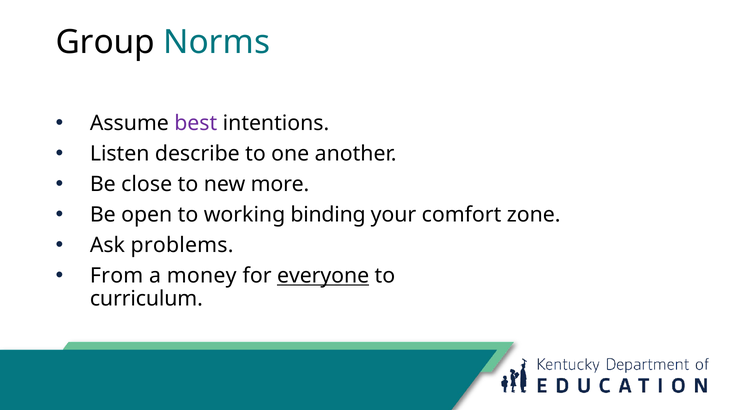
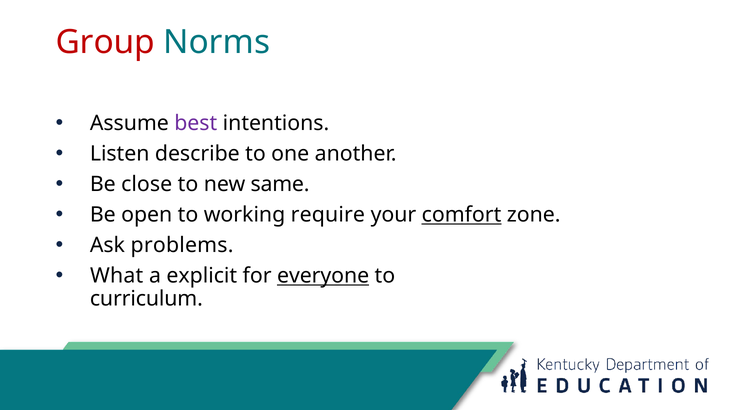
Group colour: black -> red (105, 43)
more: more -> same (280, 185)
binding: binding -> require (328, 215)
comfort underline: none -> present (462, 215)
From: From -> What (117, 276)
money: money -> explicit (202, 276)
